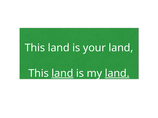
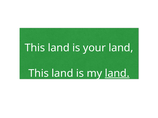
land underline: present -> none (62, 74)
